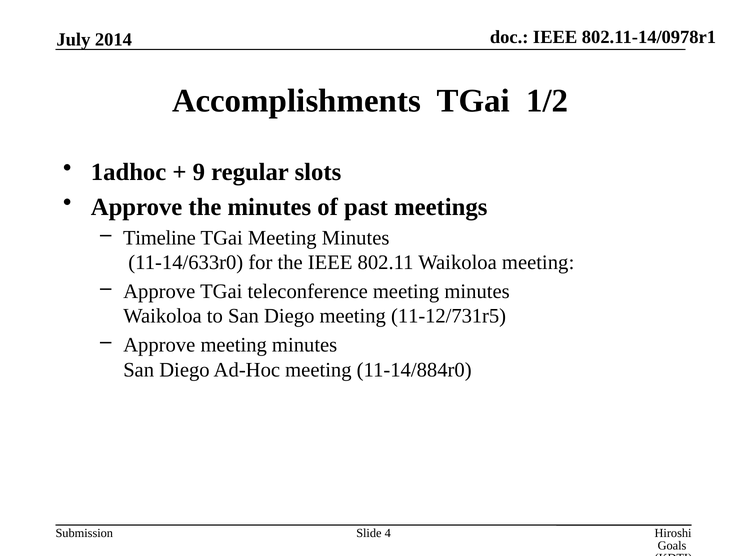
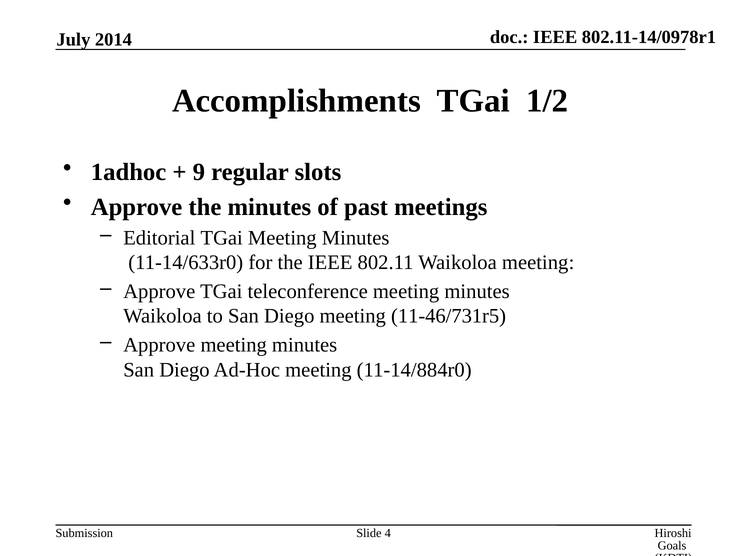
Timeline: Timeline -> Editorial (159, 238)
11-12/731r5: 11-12/731r5 -> 11-46/731r5 (449, 316)
